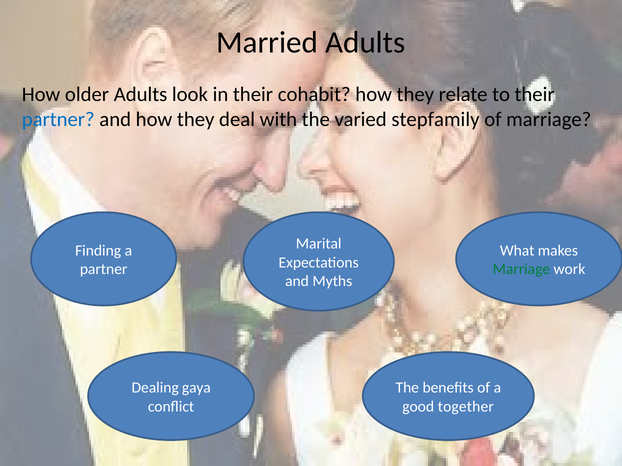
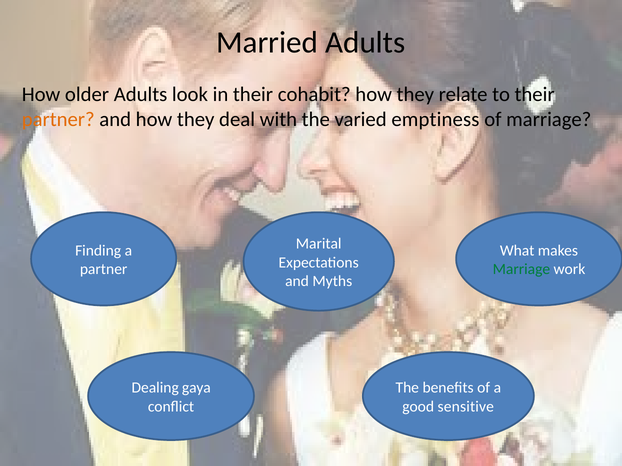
partner colour: blue -> orange (58, 120)
stepfamily: stepfamily -> emptiness (435, 120)
together: together -> sensitive (466, 407)
